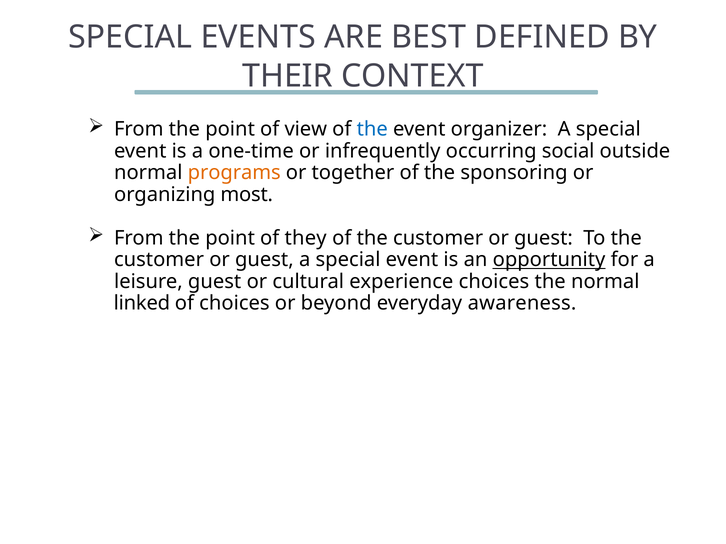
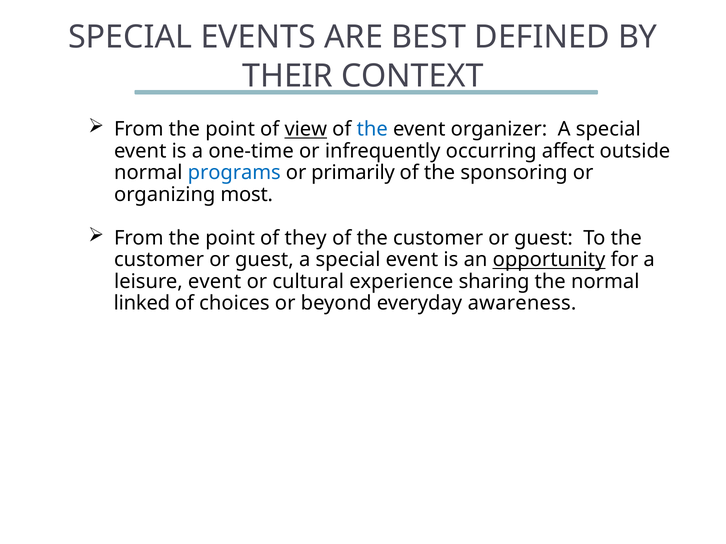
view underline: none -> present (306, 129)
social: social -> affect (568, 151)
programs colour: orange -> blue (234, 173)
together: together -> primarily (353, 173)
leisure guest: guest -> event (215, 282)
experience choices: choices -> sharing (494, 282)
